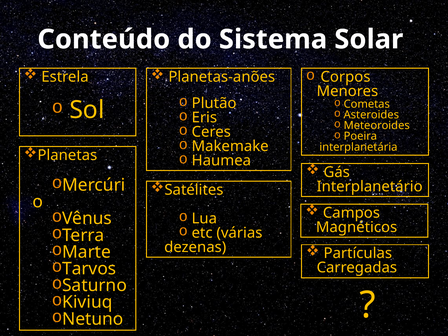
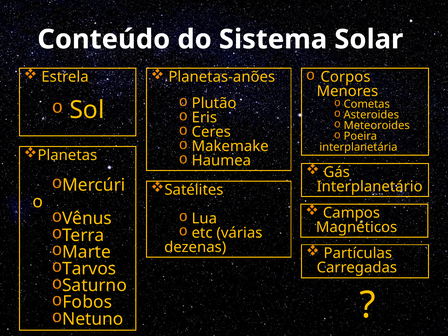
Kiviuq: Kiviuq -> Fobos (87, 302)
